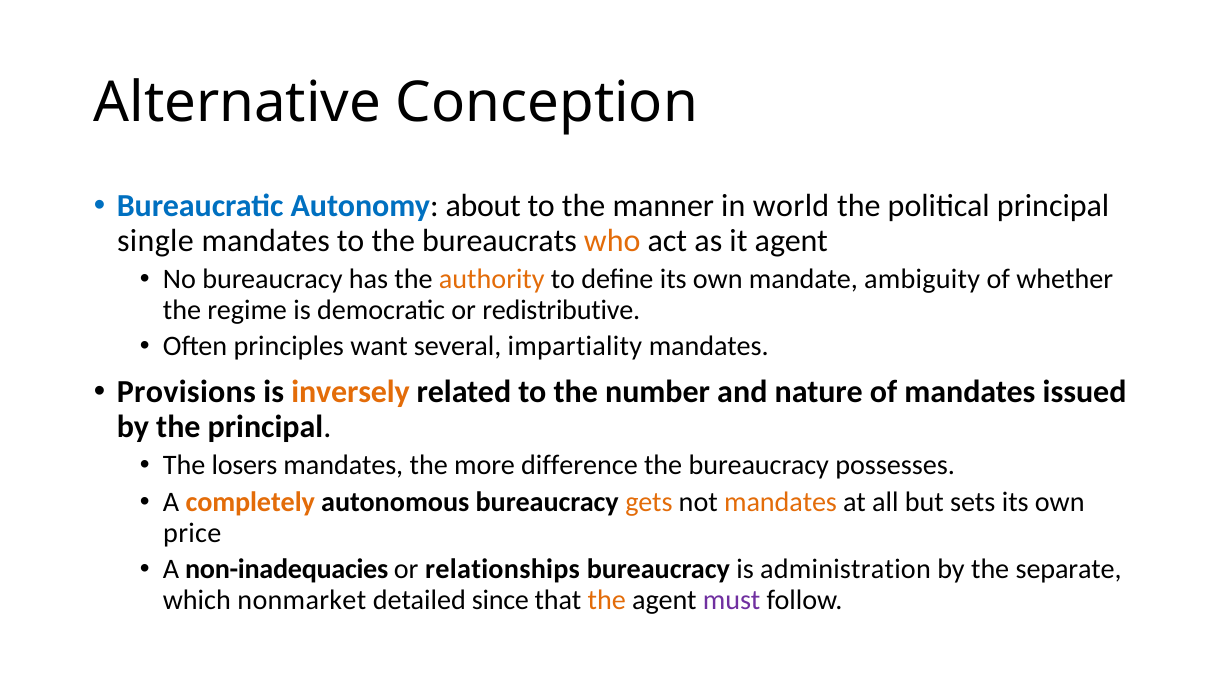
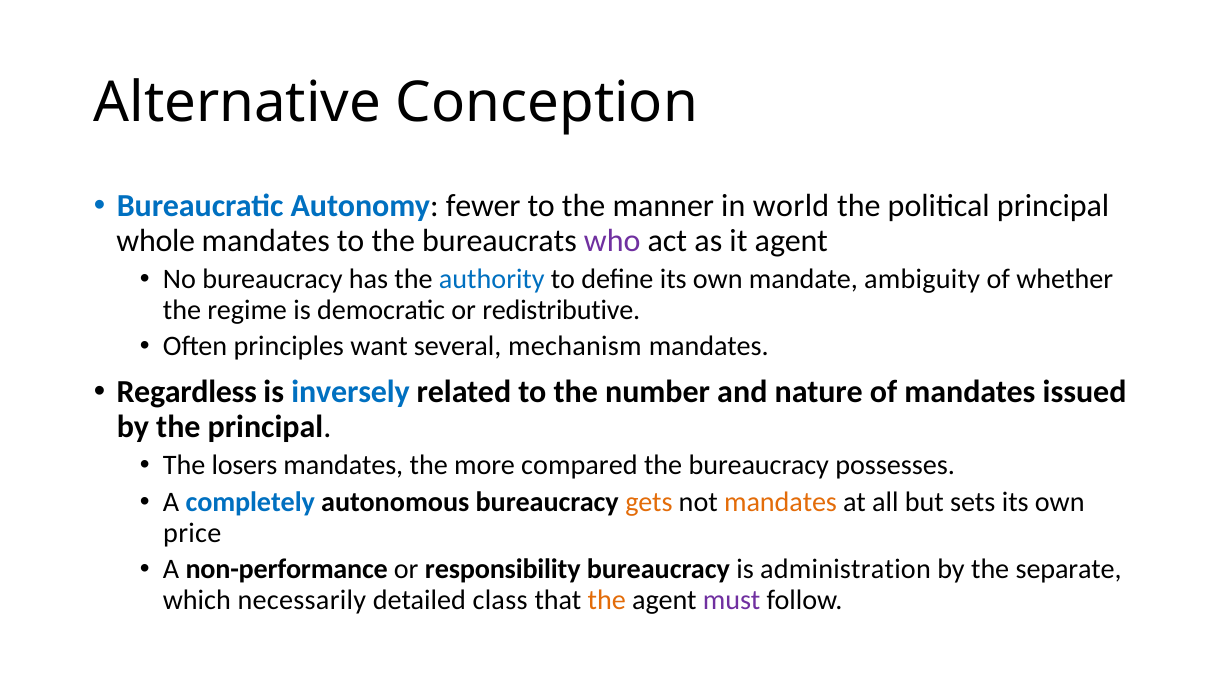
about: about -> fewer (483, 206)
single: single -> whole (156, 240)
who colour: orange -> purple (612, 240)
authority colour: orange -> blue (492, 279)
impartiality: impartiality -> mechanism (575, 347)
Provisions: Provisions -> Regardless (187, 392)
inversely colour: orange -> blue (350, 392)
difference: difference -> compared (579, 465)
completely colour: orange -> blue (250, 502)
non-inadequacies: non-inadequacies -> non-performance (287, 570)
relationships: relationships -> responsibility (503, 570)
nonmarket: nonmarket -> necessarily (302, 600)
since: since -> class (500, 600)
